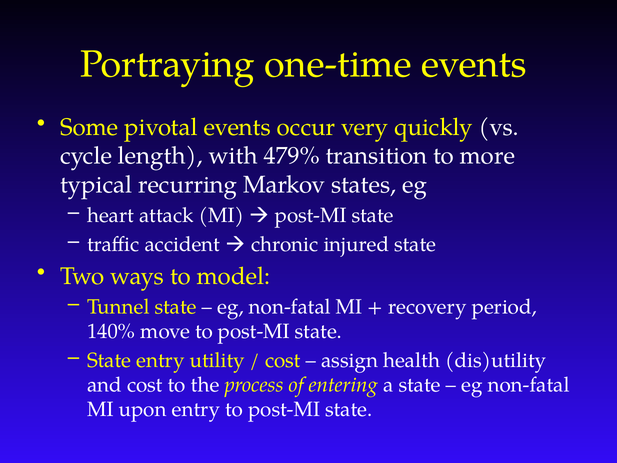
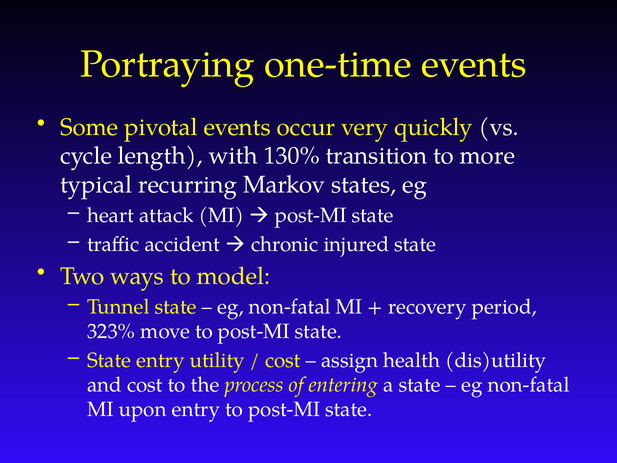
479%: 479% -> 130% (292, 156)
140%: 140% -> 323% (111, 331)
